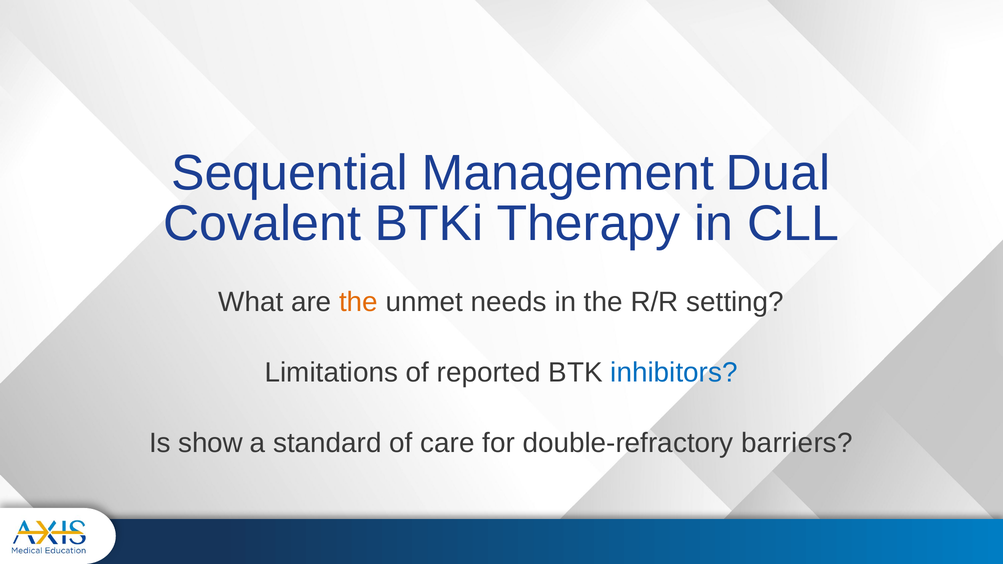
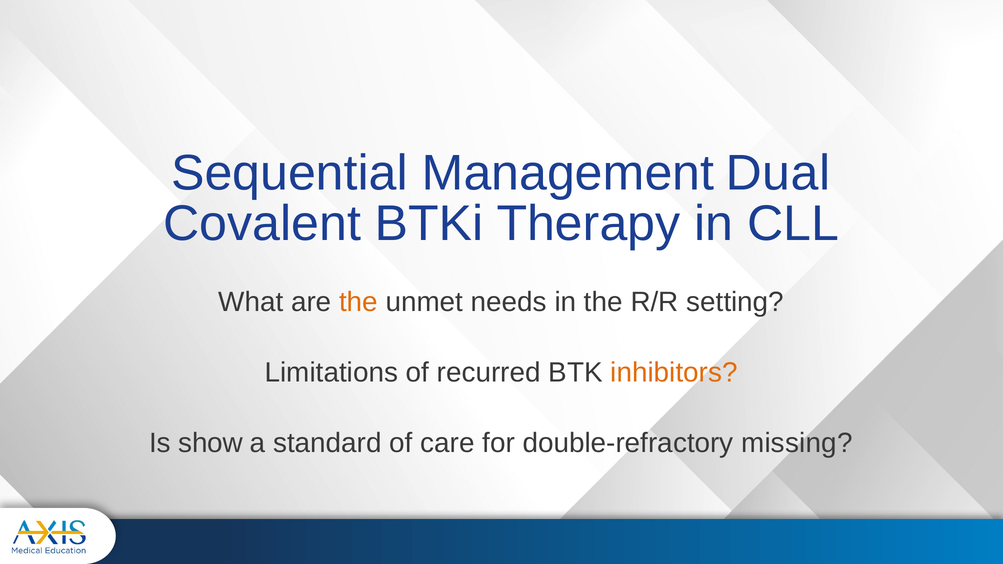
reported: reported -> recurred (489, 373)
inhibitors colour: blue -> orange (674, 373)
barriers: barriers -> missing (797, 443)
